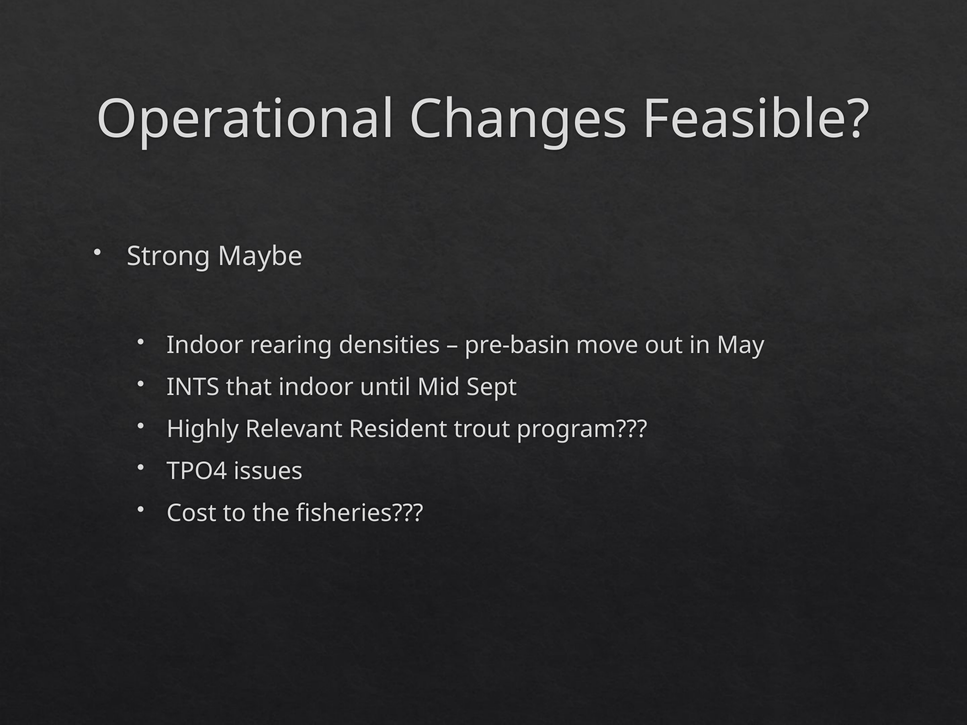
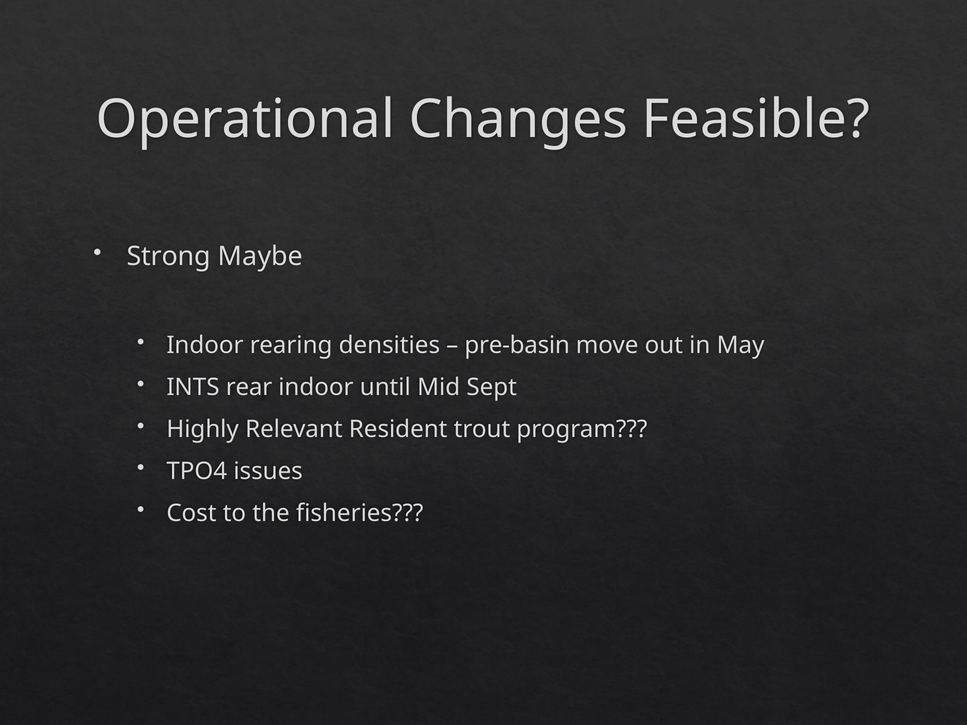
that: that -> rear (249, 387)
